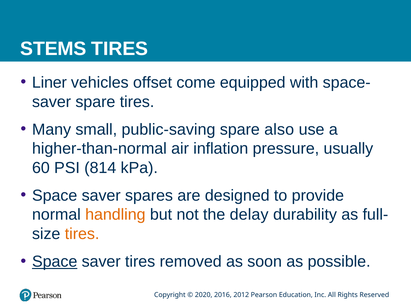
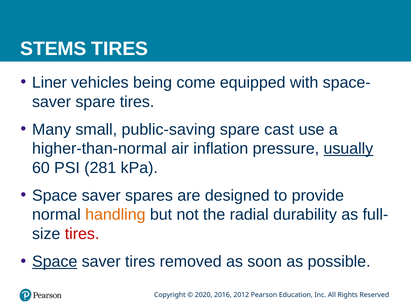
offset: offset -> being (153, 83)
also: also -> cast (279, 130)
usually underline: none -> present (348, 149)
814: 814 -> 281 (100, 168)
delay: delay -> radial (249, 215)
tires colour: orange -> red (82, 234)
